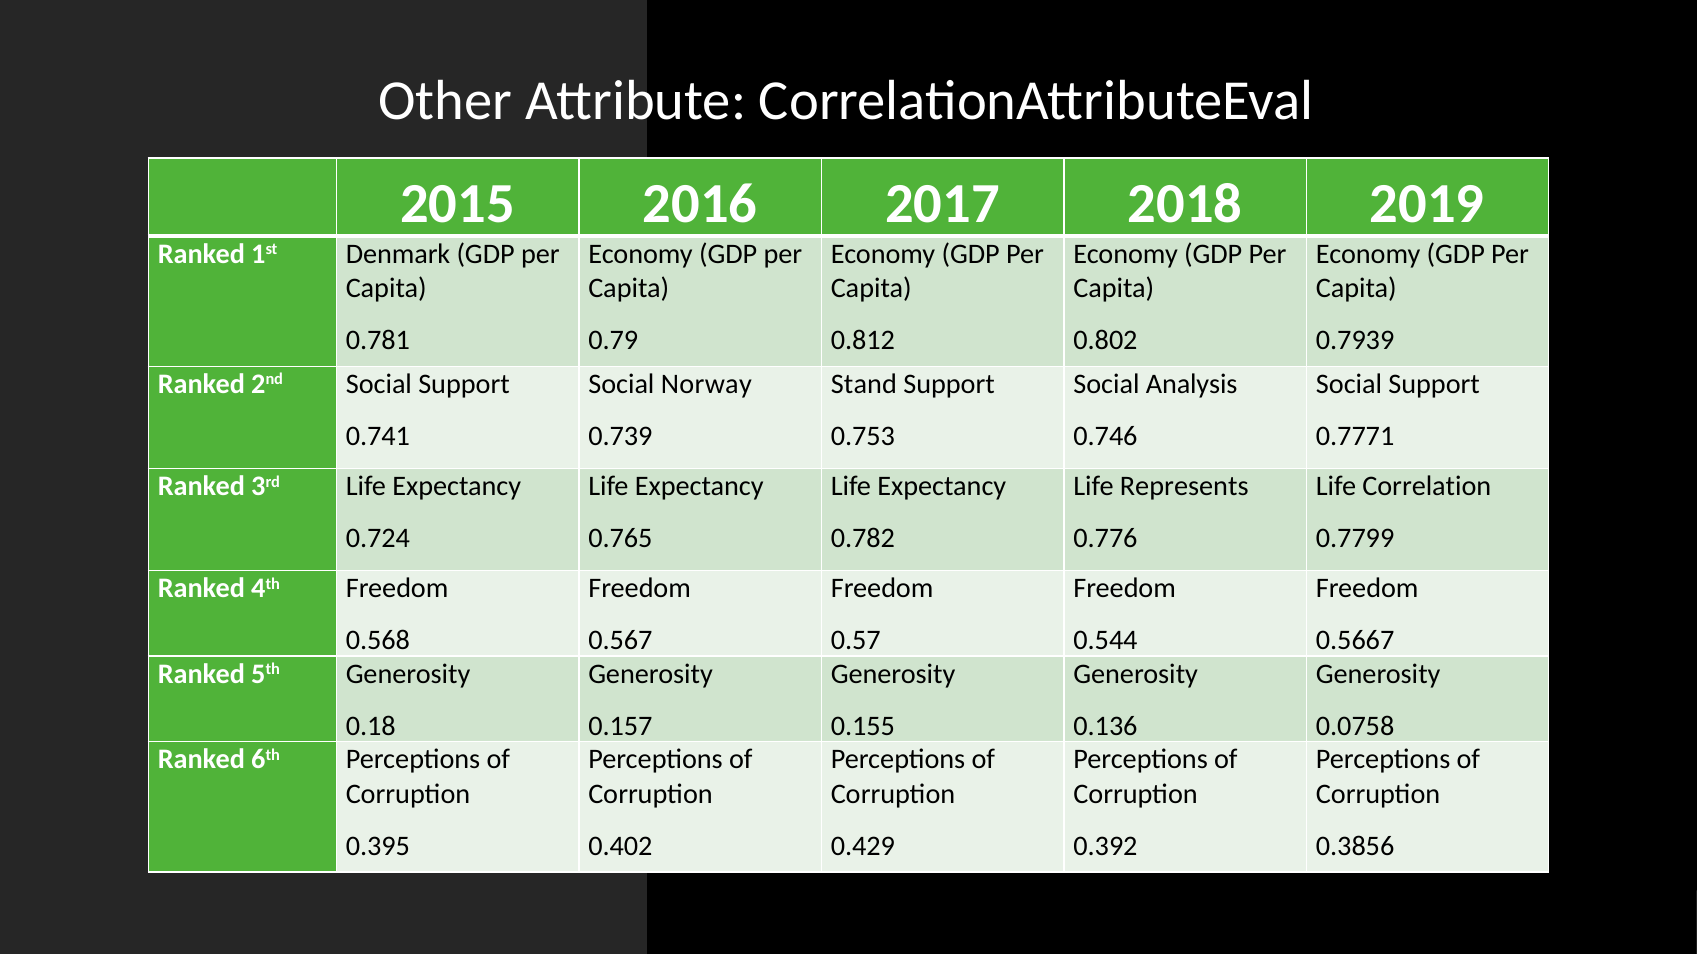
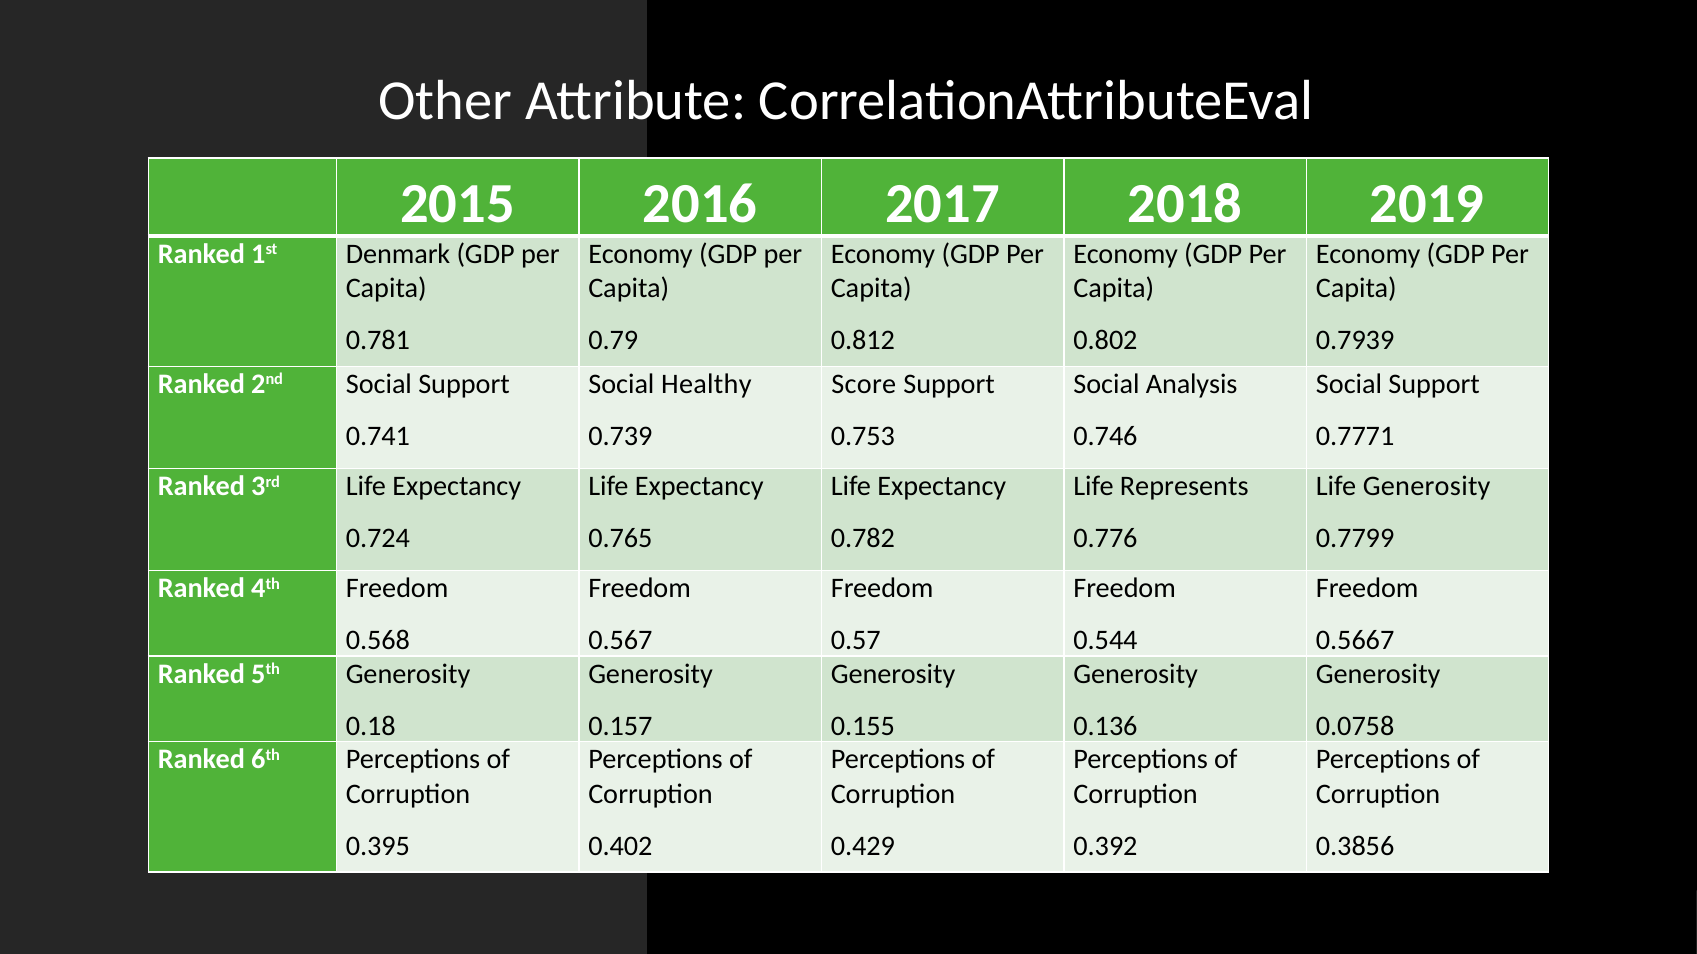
Norway: Norway -> Healthy (706, 384)
Stand: Stand -> Score (864, 384)
Life Correlation: Correlation -> Generosity (1427, 486)
